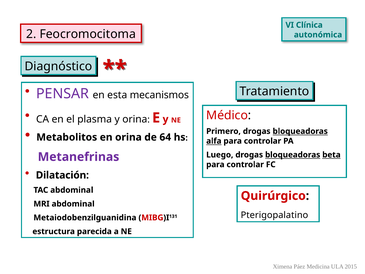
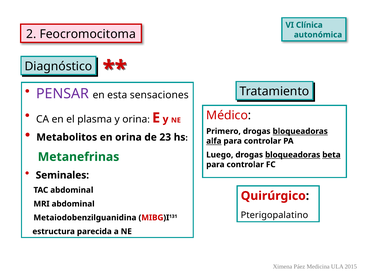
mecanismos: mecanismos -> sensaciones (159, 95)
64: 64 -> 23 (165, 137)
Metanefrinas colour: purple -> green (79, 157)
Dilatación: Dilatación -> Seminales (62, 175)
